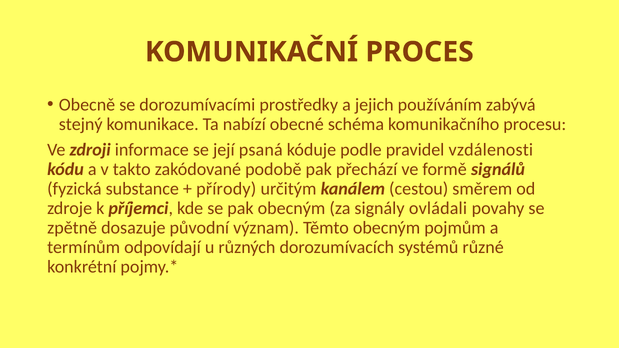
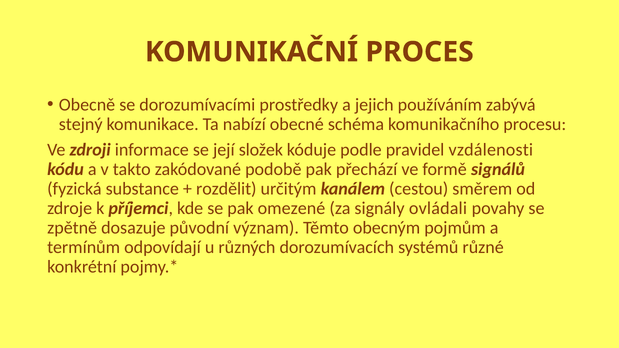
psaná: psaná -> složek (261, 150)
přírody: přírody -> rozdělit (226, 189)
pak obecným: obecným -> omezené (292, 209)
